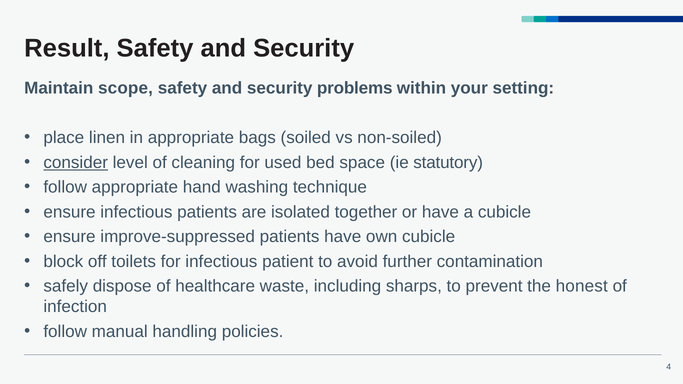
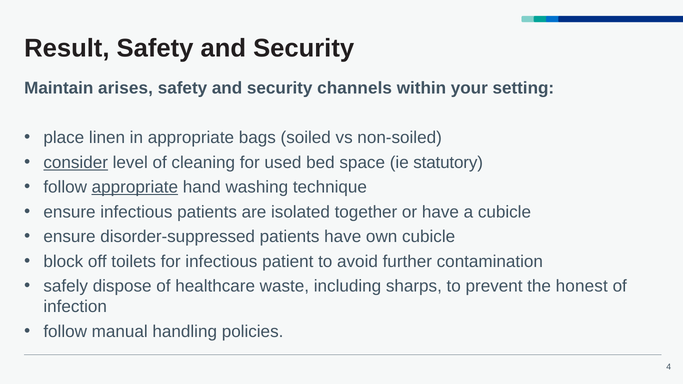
scope: scope -> arises (126, 88)
problems: problems -> channels (355, 88)
appropriate underline: none -> present (135, 187)
improve-suppressed: improve-suppressed -> disorder-suppressed (178, 237)
